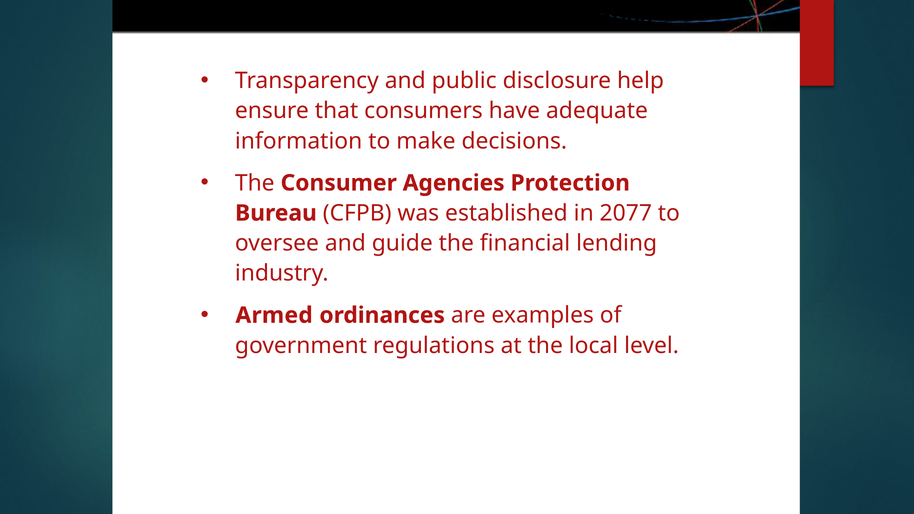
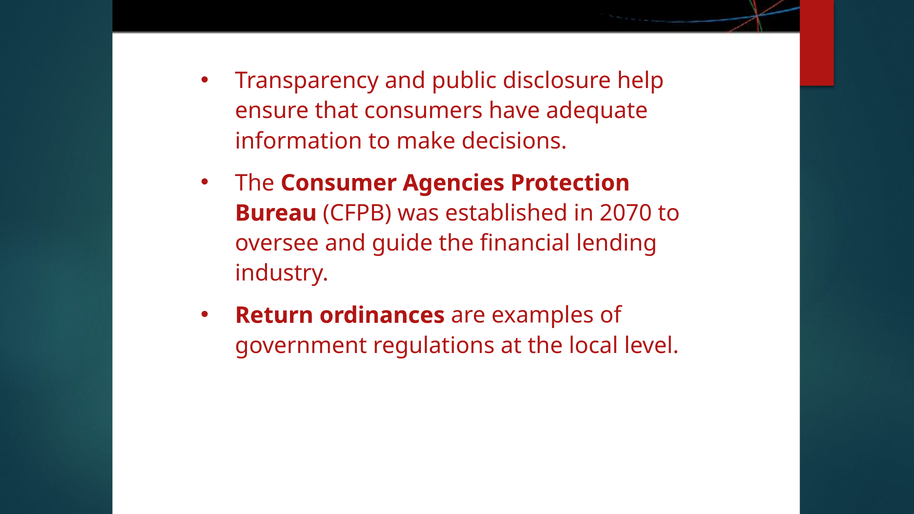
2077: 2077 -> 2070 (626, 213)
Armed: Armed -> Return (274, 315)
